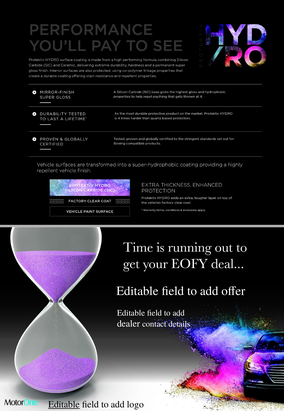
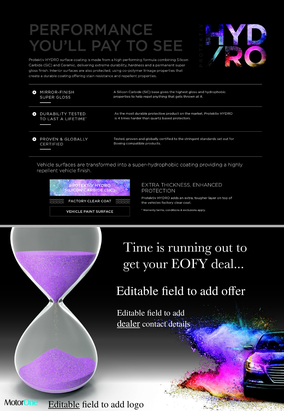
dealer underline: none -> present (129, 323)
